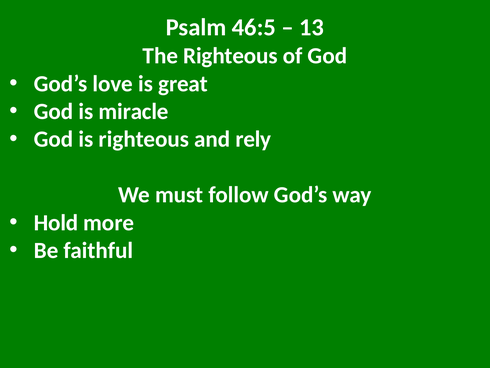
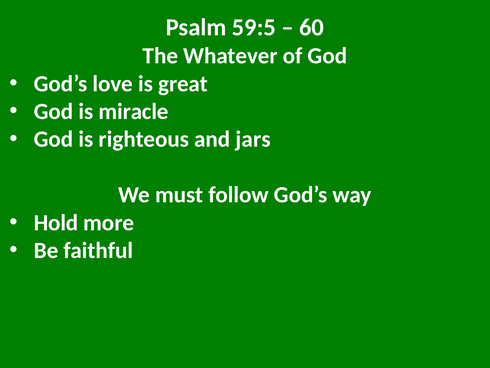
46:5: 46:5 -> 59:5 (254, 27)
13: 13 -> 60 (311, 27)
The Righteous: Righteous -> Whatever (230, 56)
rely: rely -> jars (253, 139)
